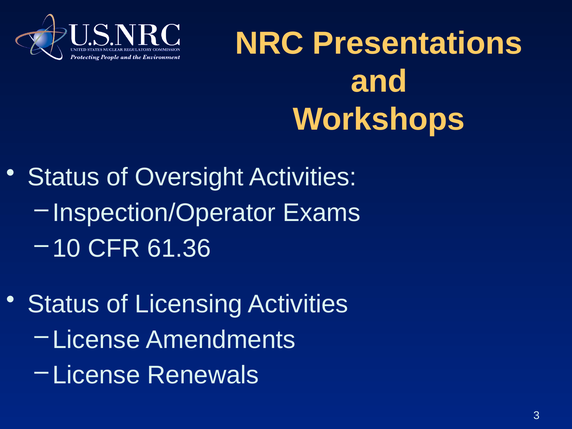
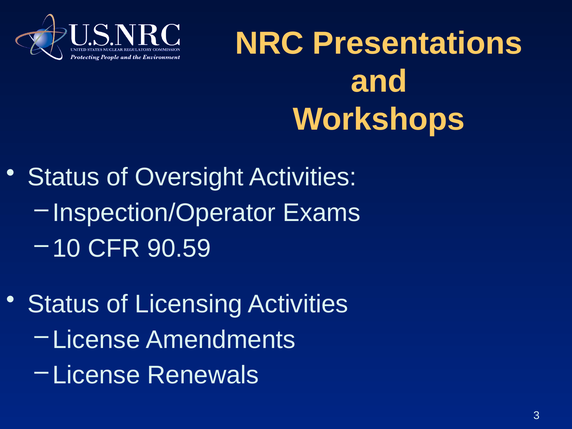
61.36: 61.36 -> 90.59 (179, 248)
